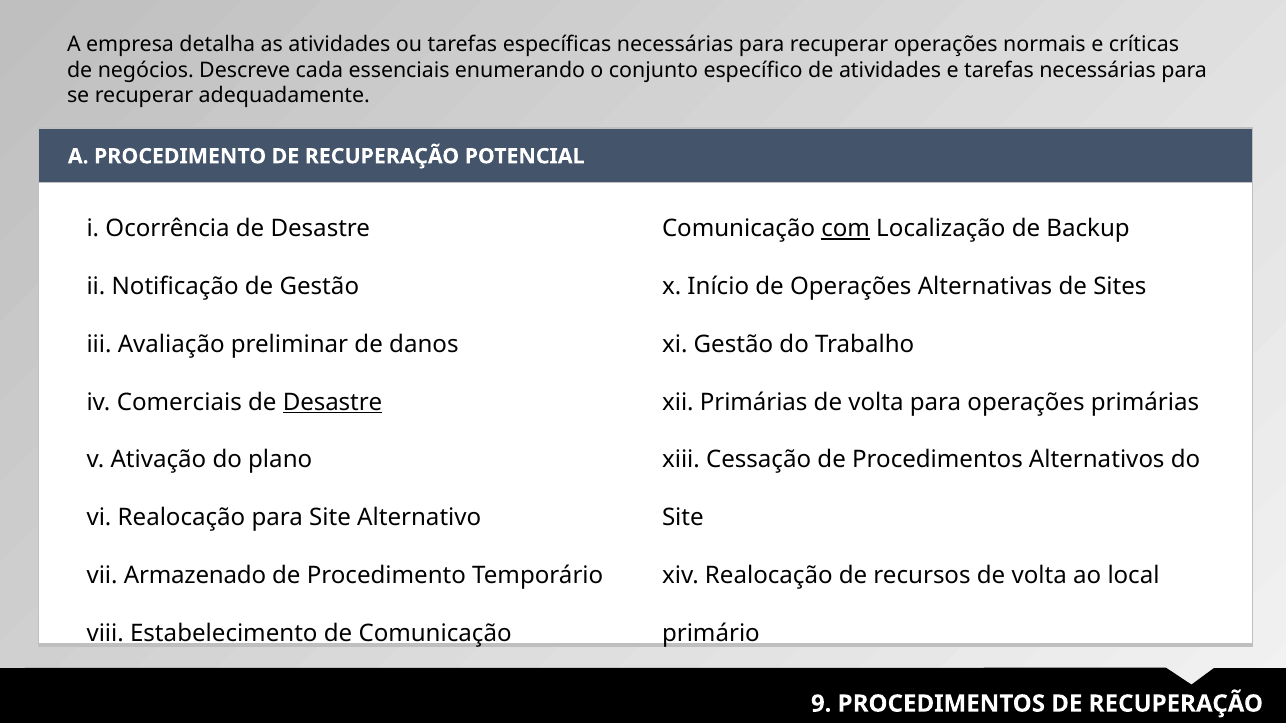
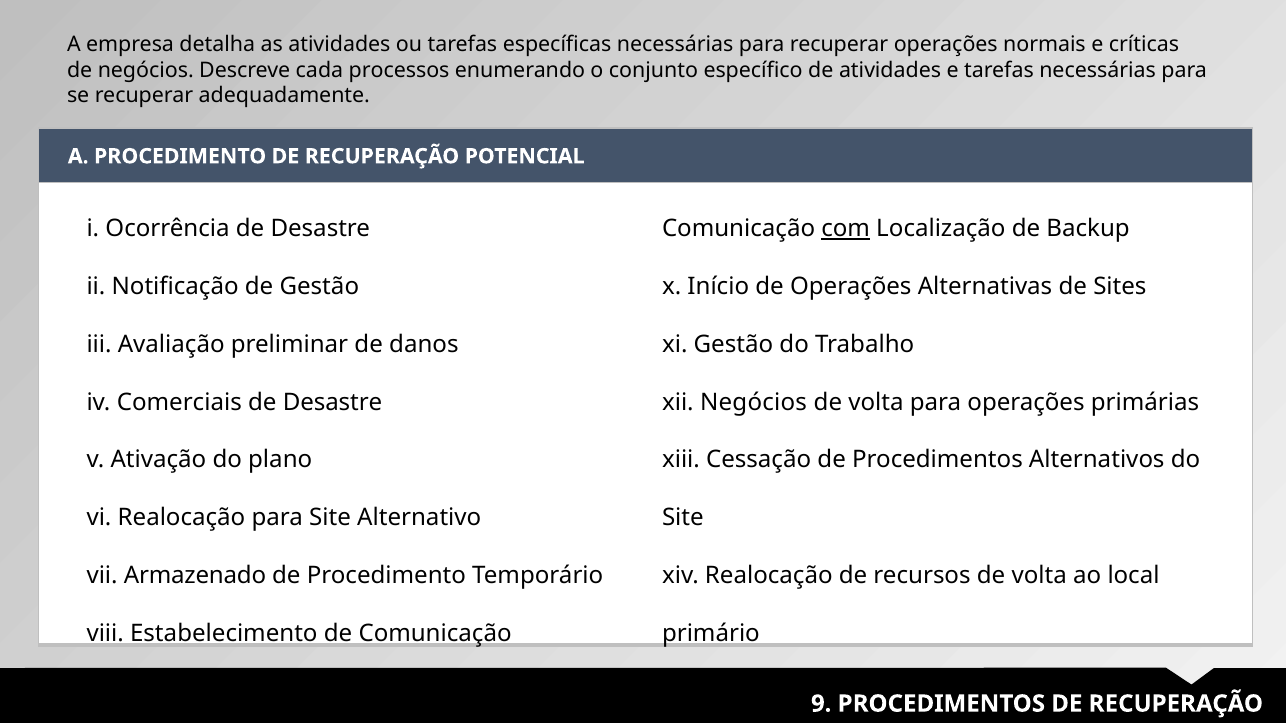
essenciais: essenciais -> processos (399, 70)
Desastre underline: present -> none (333, 402)
xii Primárias: Primárias -> Negócios (754, 402)
